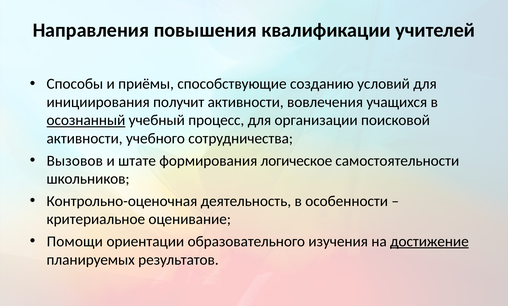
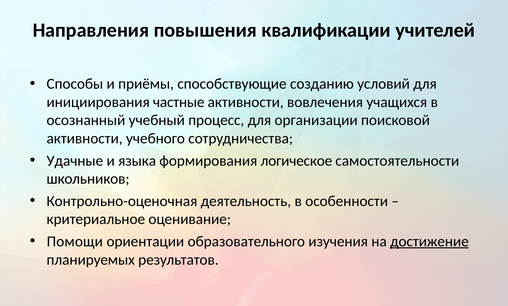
получит: получит -> частные (179, 102)
осознанный underline: present -> none (86, 120)
Вызовов: Вызовов -> Удачные (75, 161)
штате: штате -> языка (137, 161)
